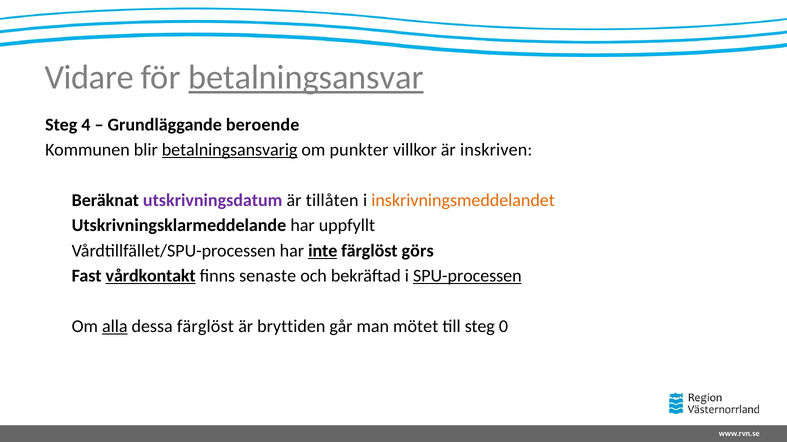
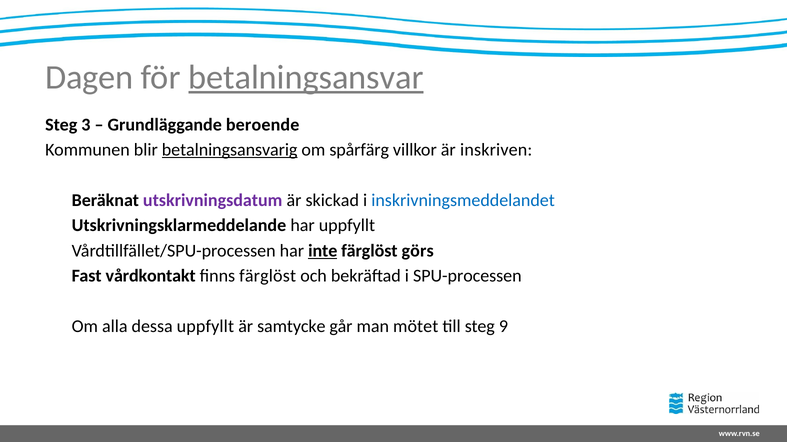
Vidare: Vidare -> Dagen (89, 78)
4: 4 -> 3 (86, 125)
punkter: punkter -> spårfärg (359, 150)
tillåten: tillåten -> skickad (332, 201)
inskrivningsmeddelandet colour: orange -> blue (463, 201)
vårdkontakt underline: present -> none (151, 276)
finns senaste: senaste -> färglöst (268, 276)
SPU-processen underline: present -> none (467, 276)
alla underline: present -> none (115, 327)
dessa färglöst: färglöst -> uppfyllt (205, 327)
bryttiden: bryttiden -> samtycke (291, 327)
0: 0 -> 9 (503, 327)
